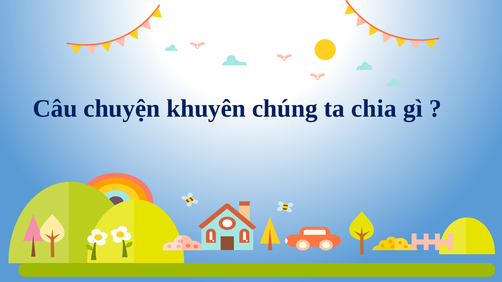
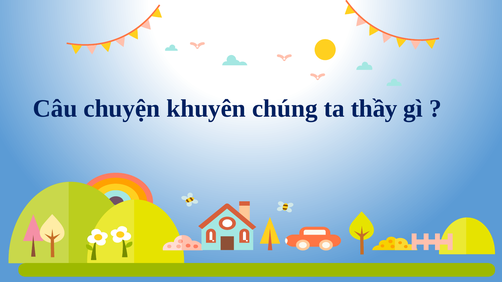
chia: chia -> thầy (374, 109)
